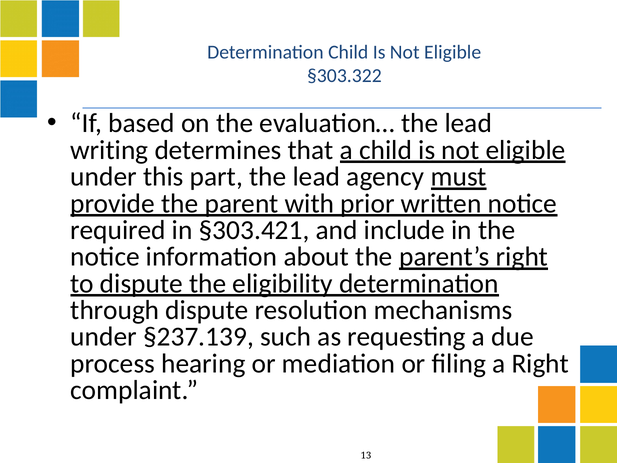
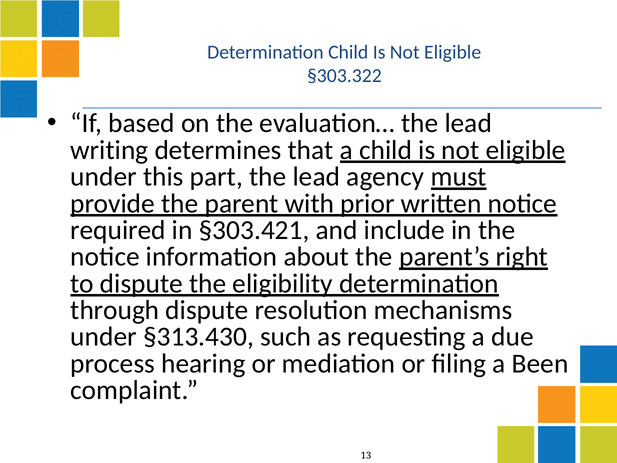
§237.139: §237.139 -> §313.430 (198, 337)
a Right: Right -> Been (540, 363)
